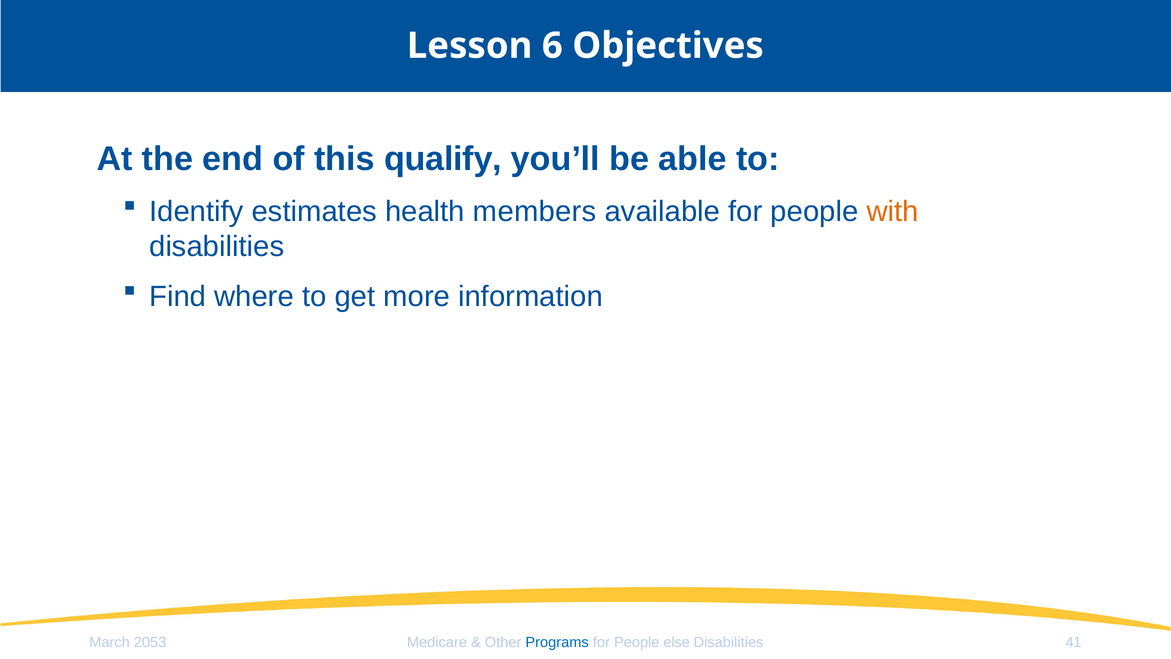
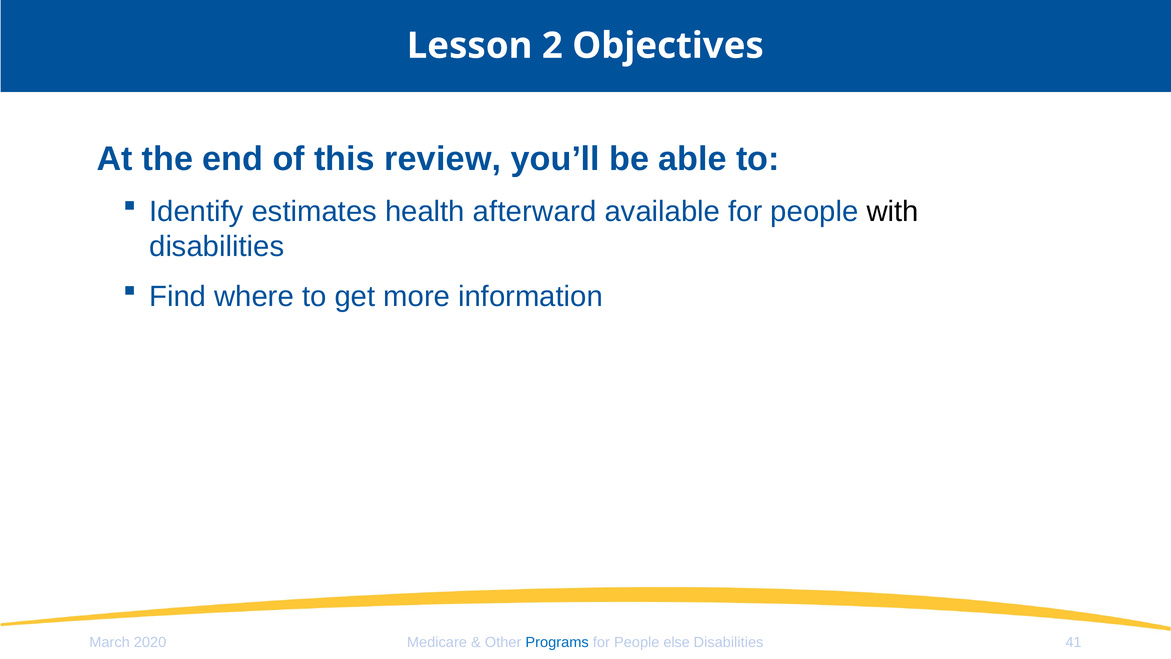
6: 6 -> 2 (552, 46)
qualify: qualify -> review (443, 159)
members: members -> afterward (535, 211)
with colour: orange -> black (893, 211)
2053: 2053 -> 2020 (150, 642)
